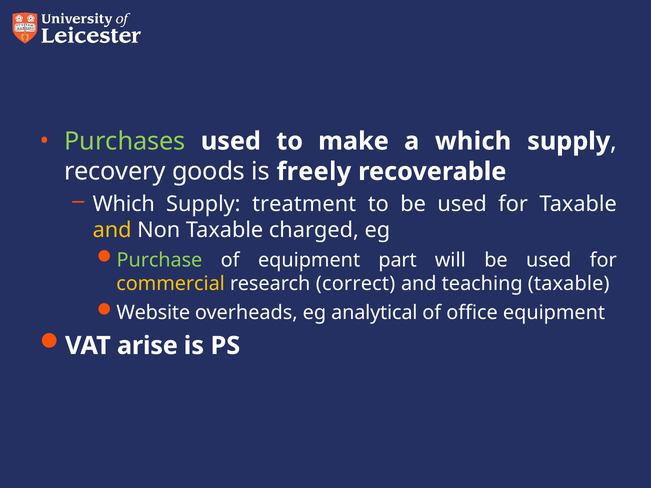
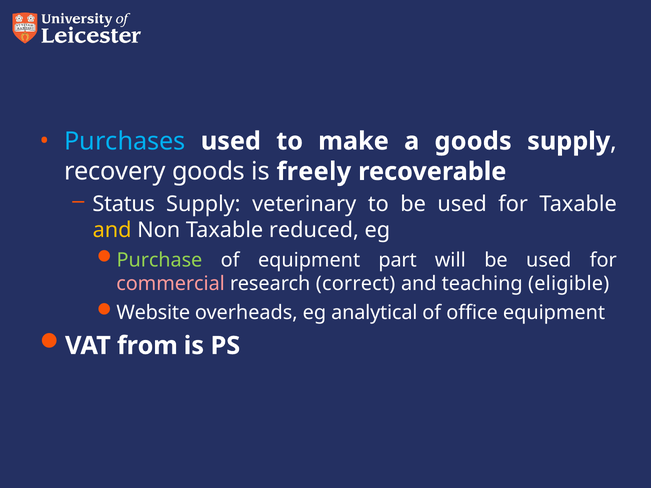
Purchases colour: light green -> light blue (125, 141)
a which: which -> goods (473, 141)
Which: Which -> Status (124, 204)
treatment: treatment -> veterinary (304, 204)
charged: charged -> reduced (314, 230)
commercial colour: yellow -> pink (171, 284)
teaching taxable: taxable -> eligible (569, 284)
arise: arise -> from (147, 346)
